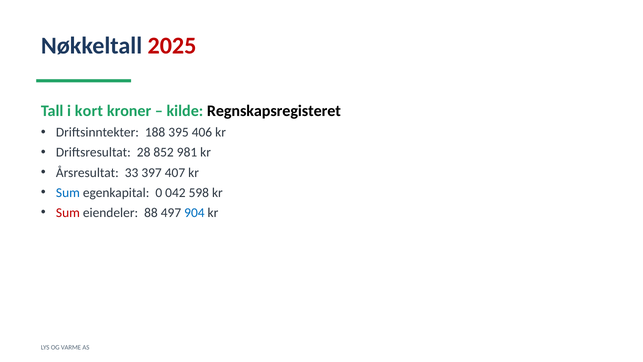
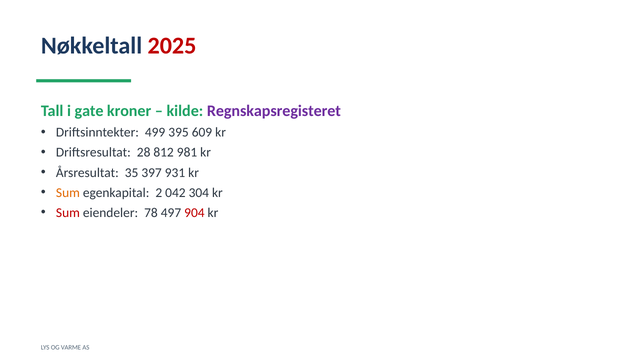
kort: kort -> gate (89, 111)
Regnskapsregisteret colour: black -> purple (274, 111)
188: 188 -> 499 (155, 132)
406: 406 -> 609 (202, 132)
852: 852 -> 812 (164, 152)
33: 33 -> 35 (132, 172)
407: 407 -> 931 (175, 172)
Sum colour: blue -> orange (68, 193)
0: 0 -> 2 (159, 193)
598: 598 -> 304 (199, 193)
88: 88 -> 78 (151, 213)
904 colour: blue -> red (194, 213)
